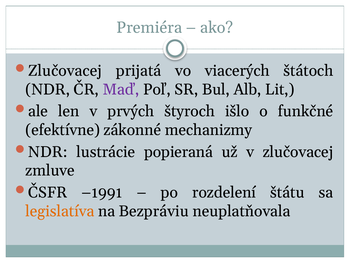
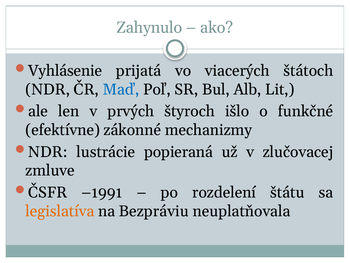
Premiéra: Premiéra -> Zahynulo (149, 28)
Zlučovacej: Zlučovacej -> Vyhlásenie (65, 71)
Maď colour: purple -> blue (121, 89)
